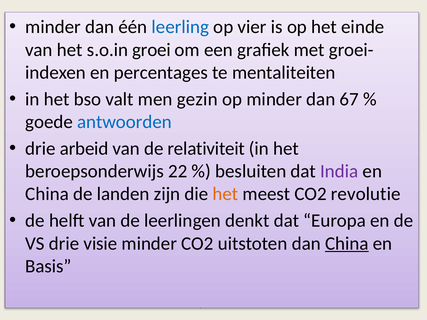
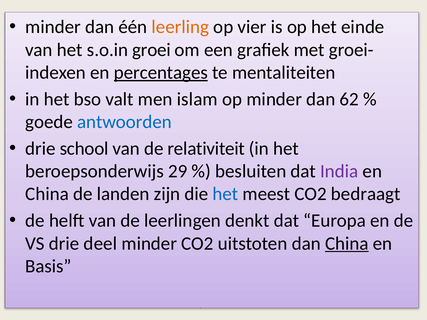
leerling colour: blue -> orange (180, 27)
percentages underline: none -> present (161, 73)
gezin: gezin -> islam (197, 99)
67: 67 -> 62 (349, 99)
arbeid: arbeid -> school (84, 149)
22: 22 -> 29 (178, 171)
het colour: orange -> blue (225, 194)
revolutie: revolutie -> bedraagt (366, 194)
visie: visie -> deel (100, 244)
